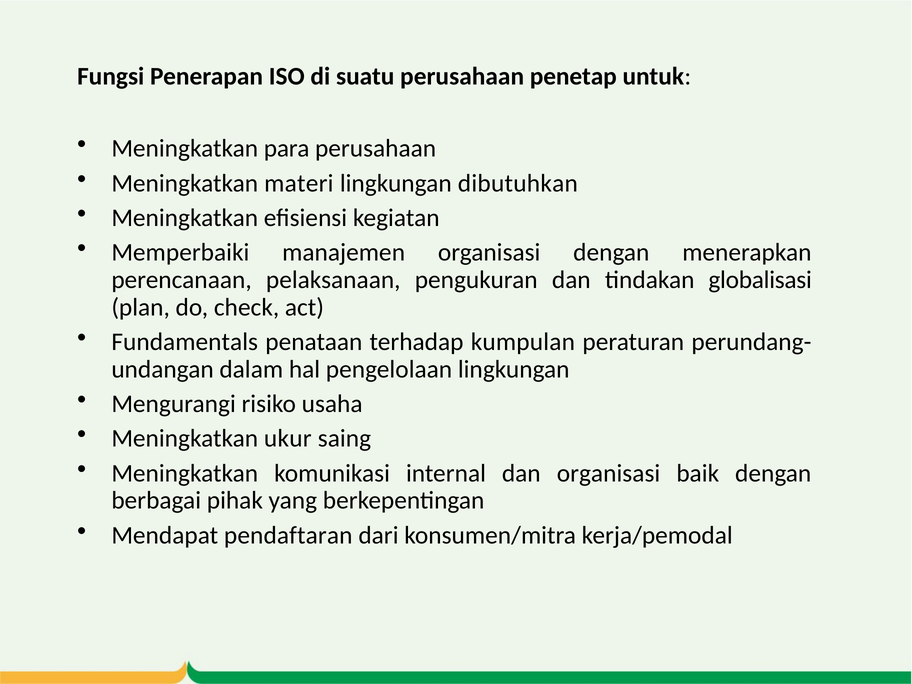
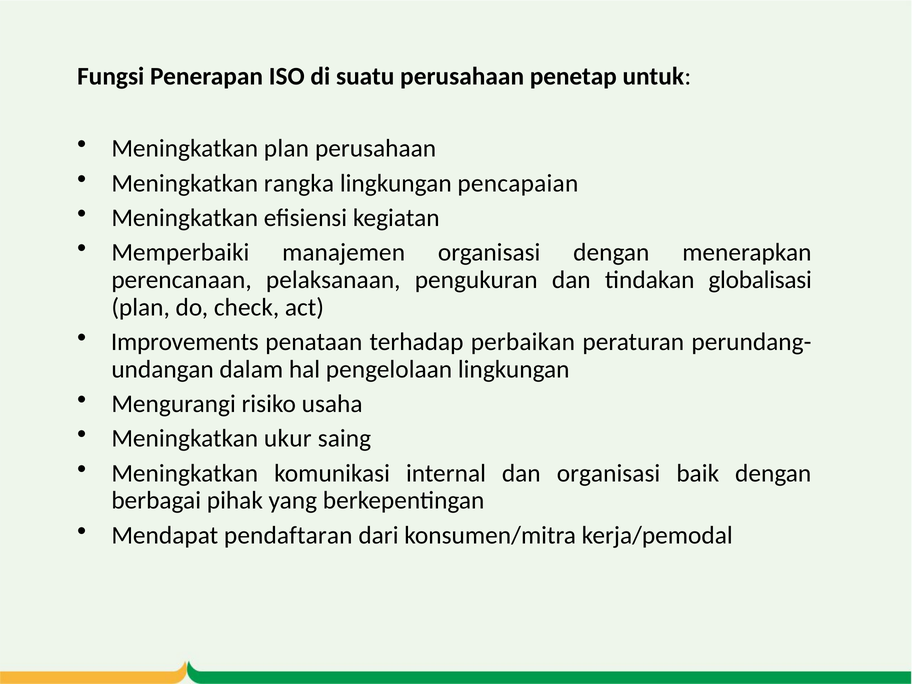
Meningkatkan para: para -> plan (286, 149)
materi: materi -> rangka (299, 183)
dibutuhkan: dibutuhkan -> pencapaian (518, 183)
Fundamentals: Fundamentals -> Improvements (185, 342)
kumpulan: kumpulan -> perbaikan (523, 342)
